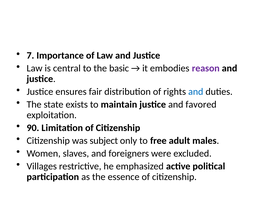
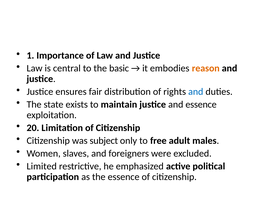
7: 7 -> 1 (30, 56)
reason colour: purple -> orange (206, 69)
and favored: favored -> essence (201, 105)
90: 90 -> 20 (33, 128)
Villages: Villages -> Limited (42, 167)
